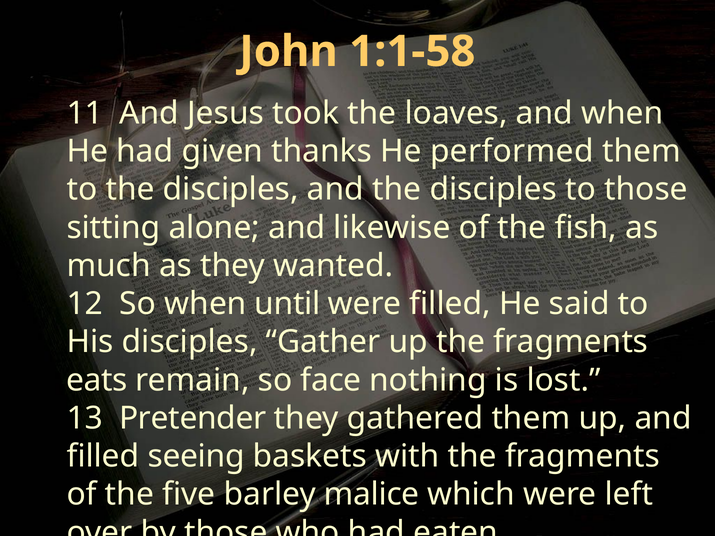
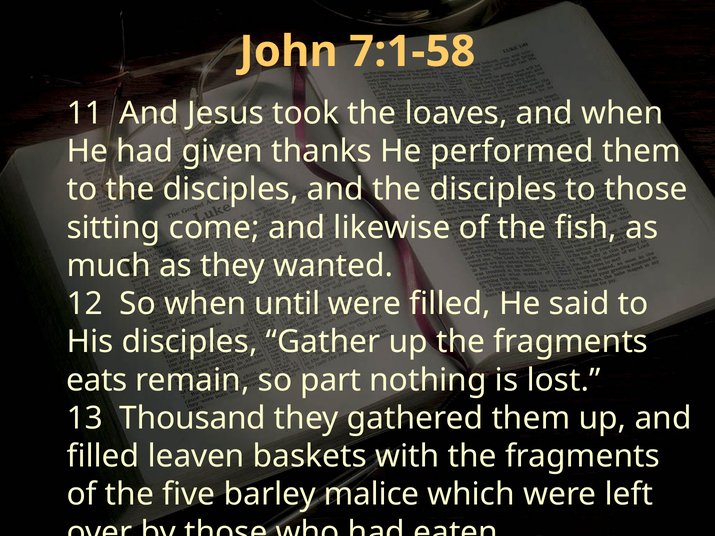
1:1-58: 1:1-58 -> 7:1-58 (412, 52)
alone: alone -> come (214, 228)
face: face -> part (331, 380)
Pretender: Pretender -> Thousand (193, 418)
seeing: seeing -> leaven (196, 457)
